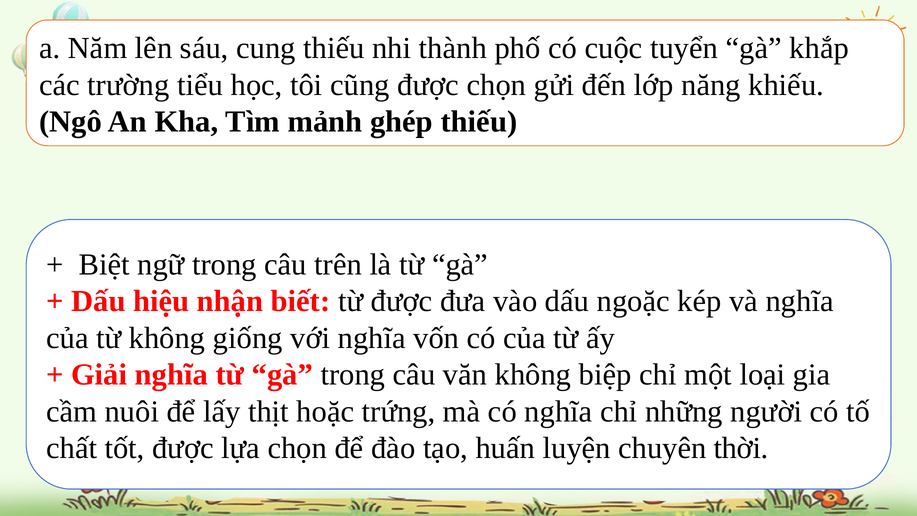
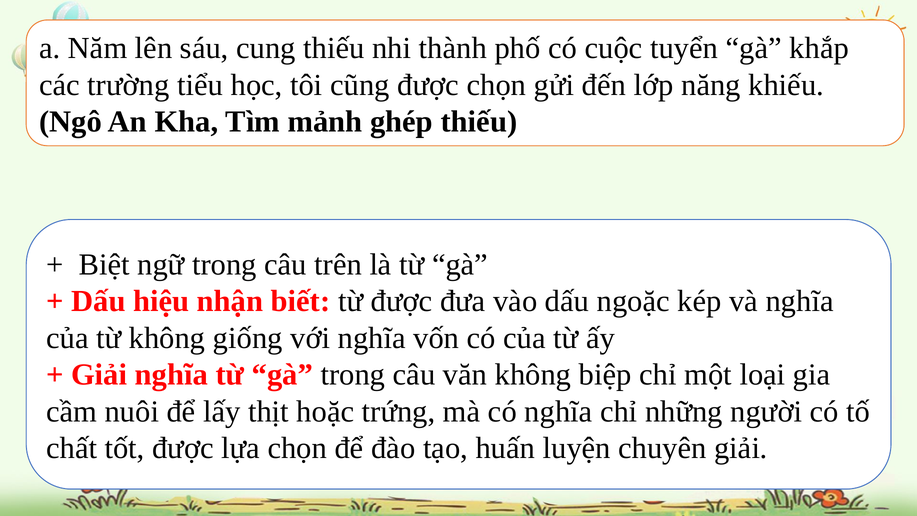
chuyên thời: thời -> giải (741, 448)
